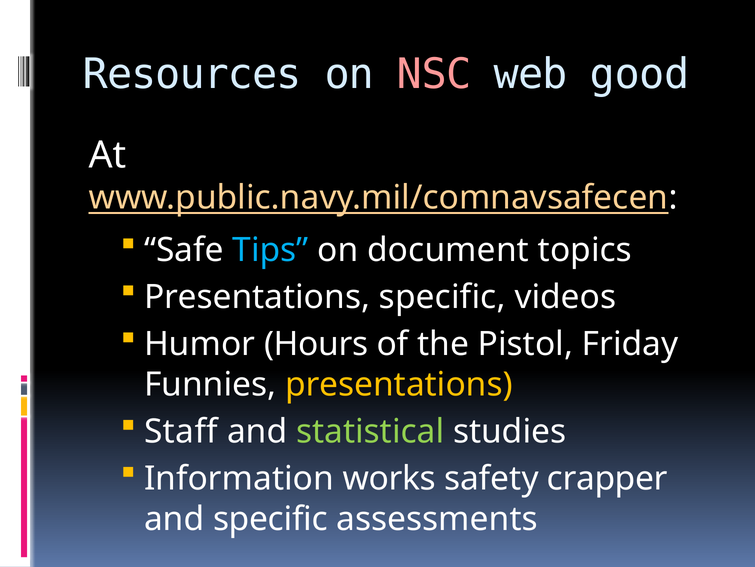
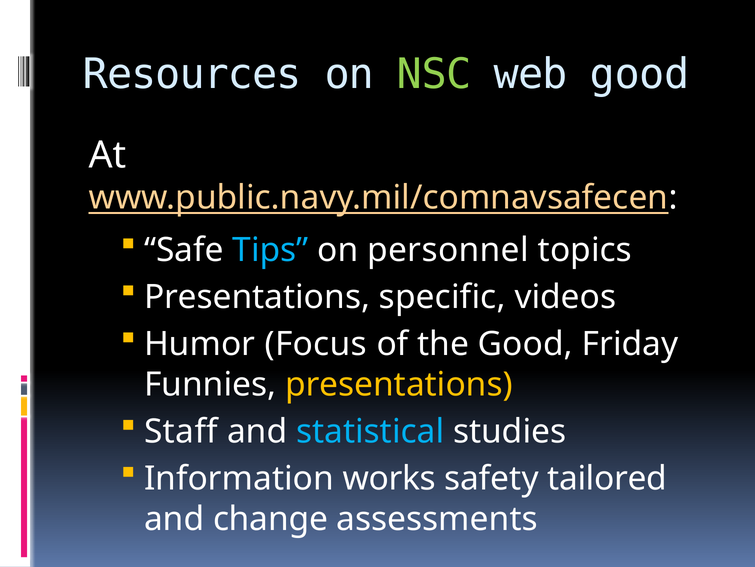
NSC colour: pink -> light green (434, 74)
document: document -> personnel (448, 250)
Hours: Hours -> Focus (316, 344)
the Pistol: Pistol -> Good (525, 344)
statistical colour: light green -> light blue (370, 431)
crapper: crapper -> tailored (607, 478)
and specific: specific -> change (271, 518)
